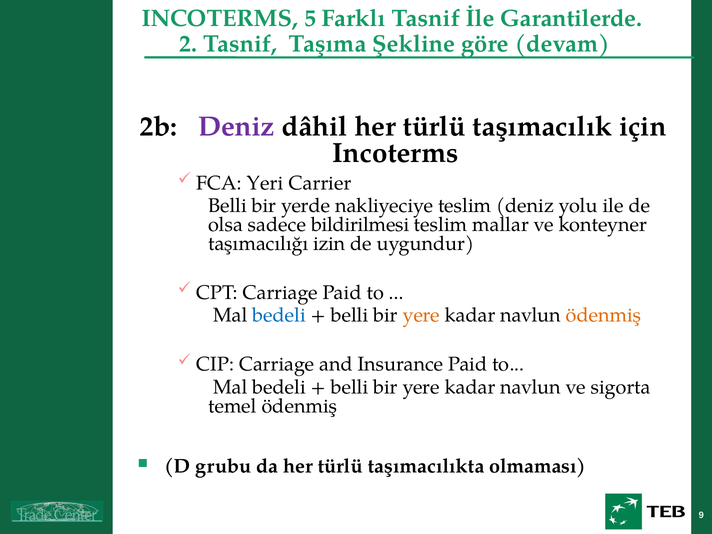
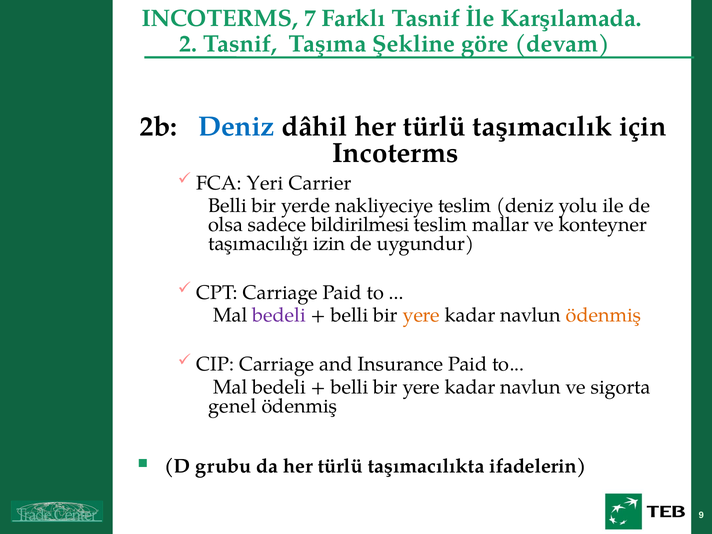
5: 5 -> 7 (310, 18)
Garantilerde: Garantilerde -> Karşılamada (571, 18)
Deniz colour: purple -> blue (236, 126)
bedeli colour: blue -> purple (279, 315)
temel: temel -> genel (232, 406)
olmaması: olmaması -> ifadelerin (538, 466)
